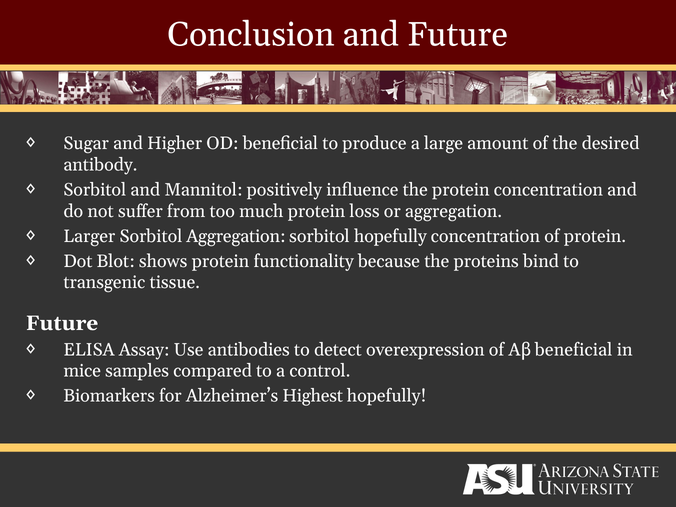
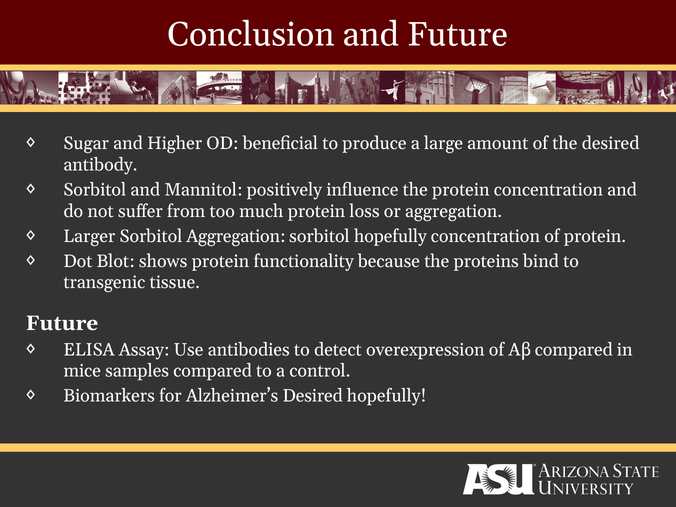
A beneficial: beneficial -> compared (574, 350)
Alzheimer’s Highest: Highest -> Desired (313, 396)
